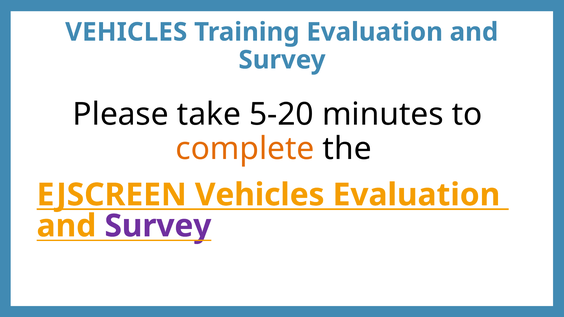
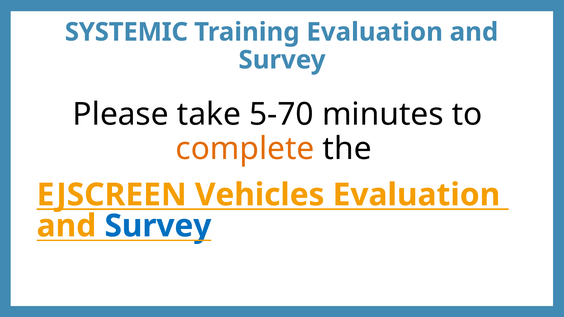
VEHICLES: VEHICLES -> SYSTEMIC (126, 32)
5-20: 5-20 -> 5-70 (281, 115)
Survey colour: purple -> blue (158, 226)
